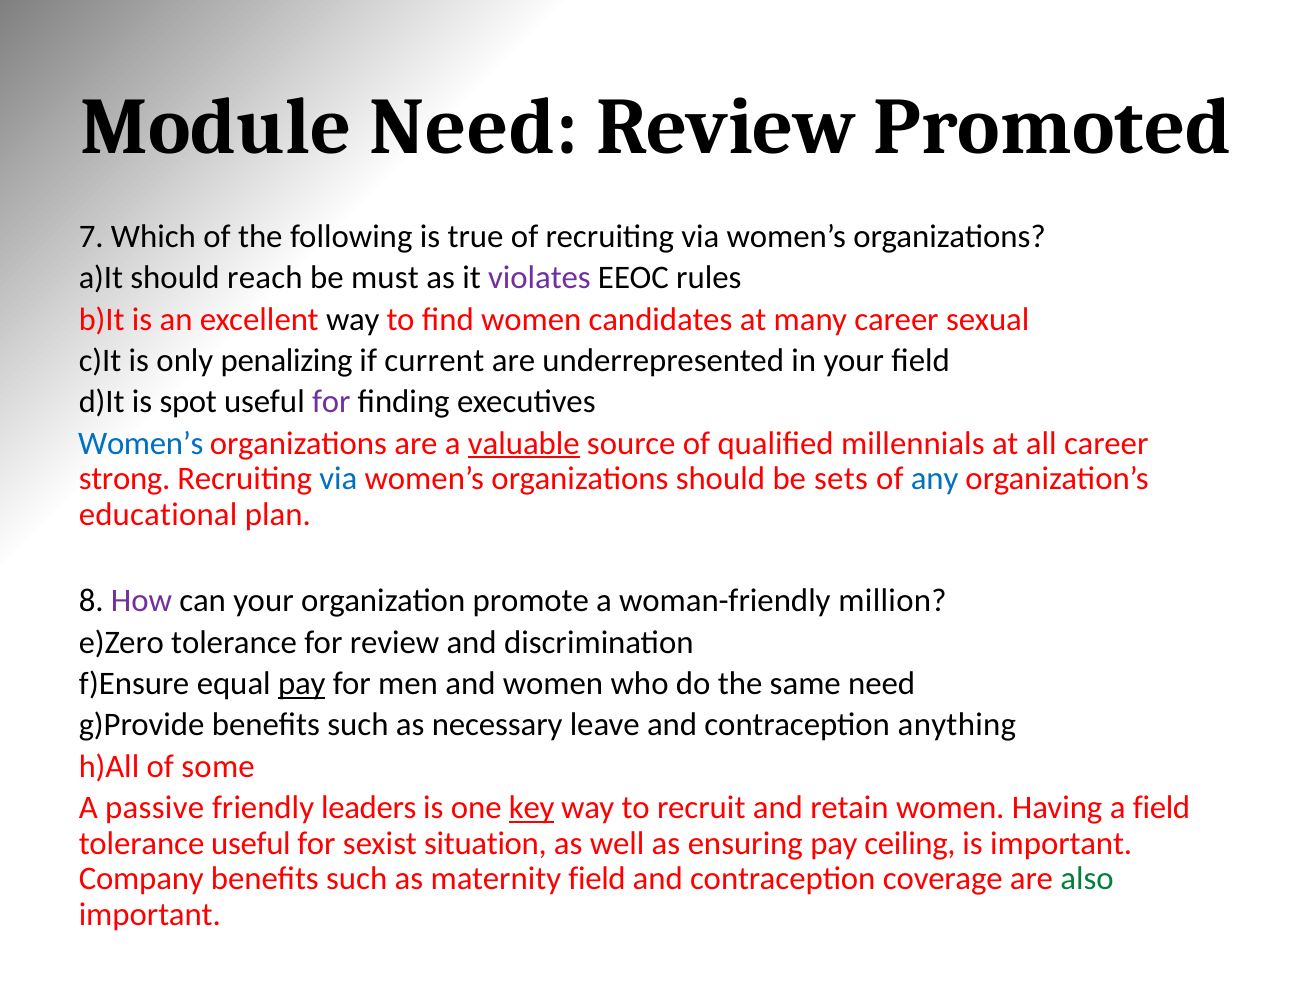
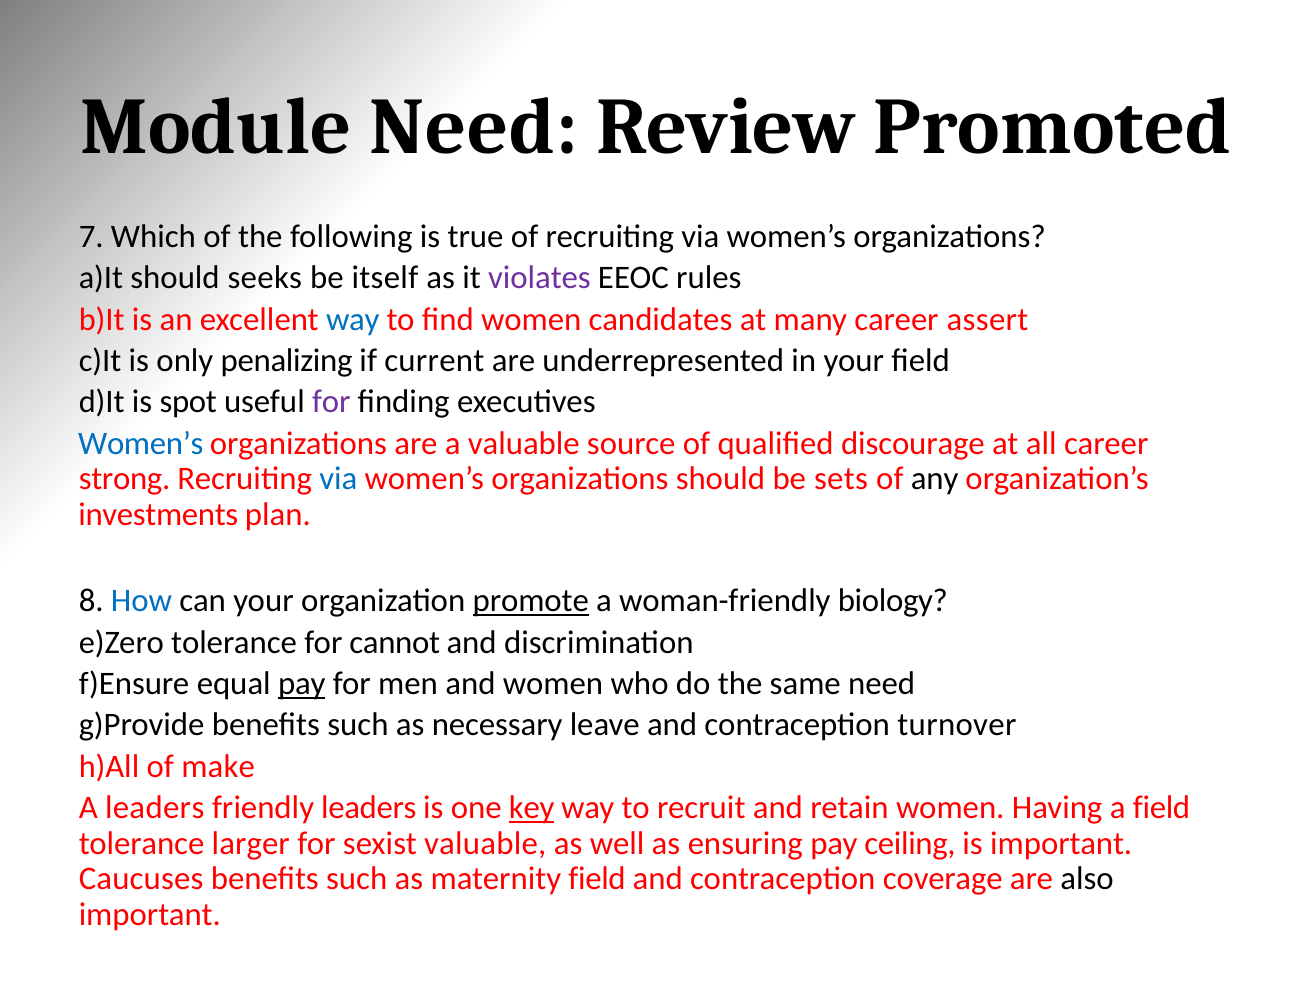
reach: reach -> seeks (265, 278)
must: must -> itself (385, 278)
way colour: black -> blue (353, 319)
sexual: sexual -> assert (987, 319)
valuable underline: present -> none (524, 443)
millennials: millennials -> discourage (913, 443)
any colour: blue -> black (935, 479)
educational: educational -> investments (158, 514)
How colour: purple -> blue (141, 601)
promote underline: none -> present (531, 601)
million: million -> biology (893, 601)
for review: review -> cannot (395, 642)
anything: anything -> turnover (957, 725)
some: some -> make (218, 766)
A passive: passive -> leaders (155, 808)
tolerance useful: useful -> larger (251, 843)
sexist situation: situation -> valuable (485, 843)
Company: Company -> Caucuses (141, 878)
also colour: green -> black (1087, 878)
